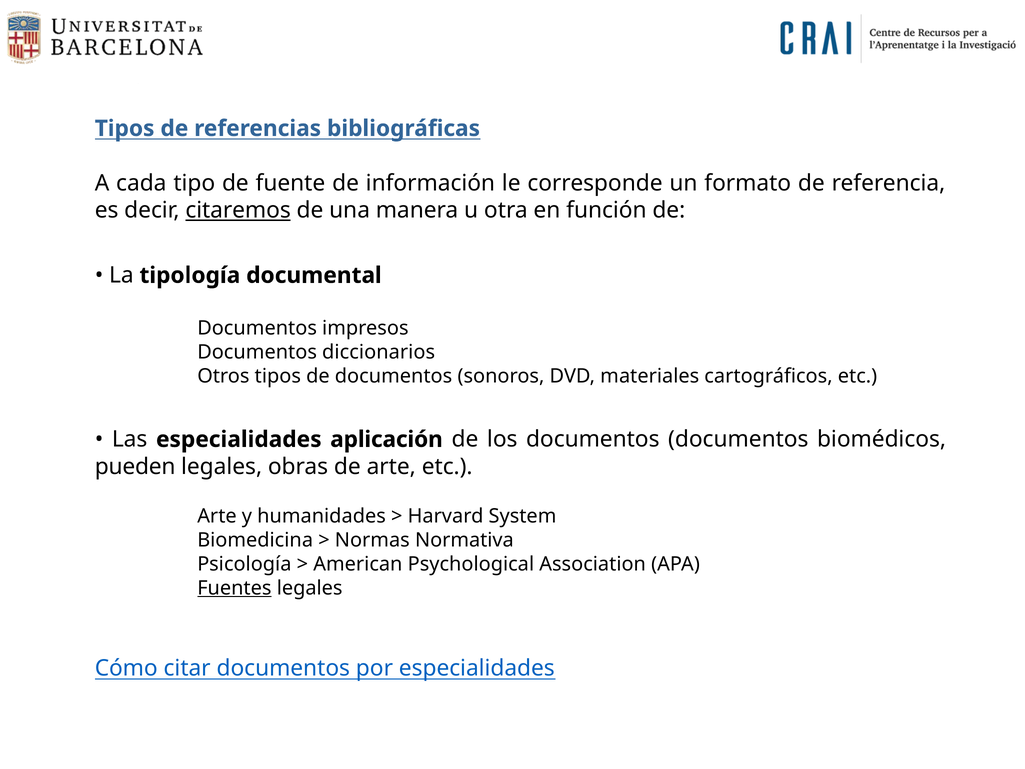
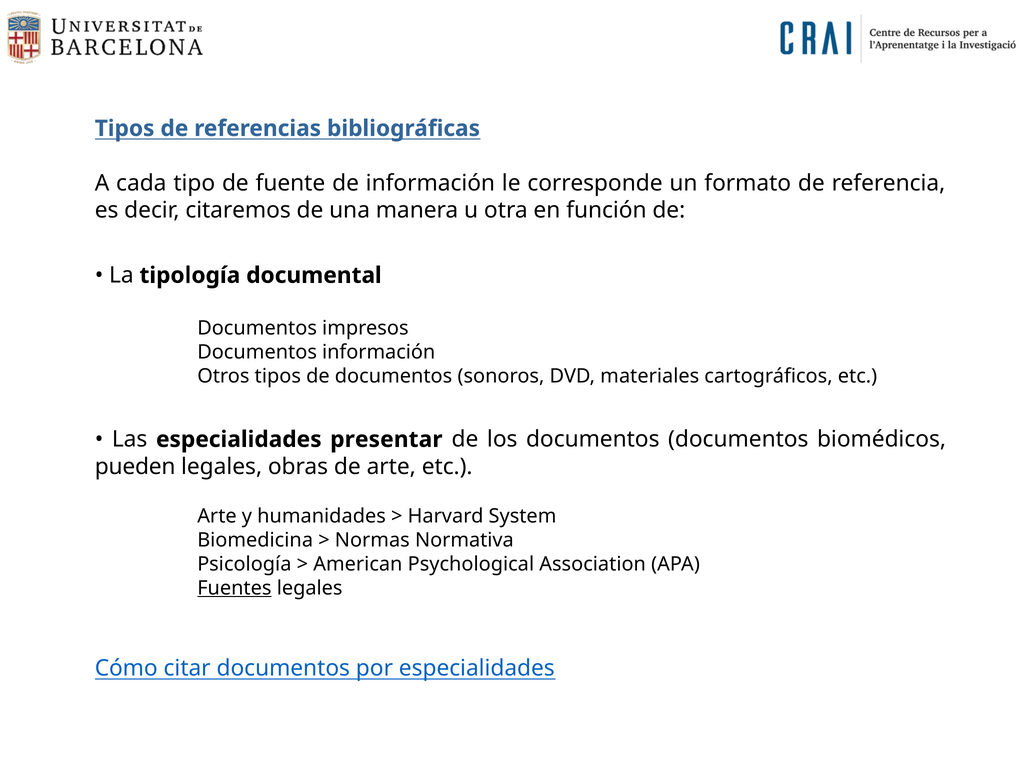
citaremos underline: present -> none (238, 210)
Documentos diccionarios: diccionarios -> información (379, 352)
aplicación: aplicación -> presentar (386, 439)
